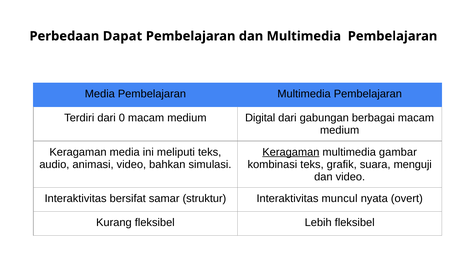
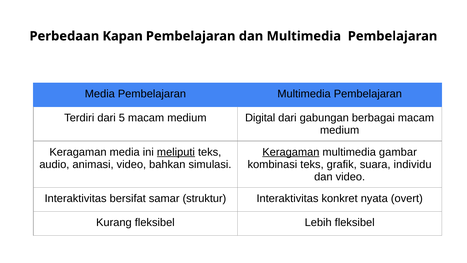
Dapat: Dapat -> Kapan (123, 36)
0: 0 -> 5 (122, 118)
meliputi underline: none -> present (176, 152)
menguji: menguji -> individu (413, 164)
muncul: muncul -> konkret (340, 198)
